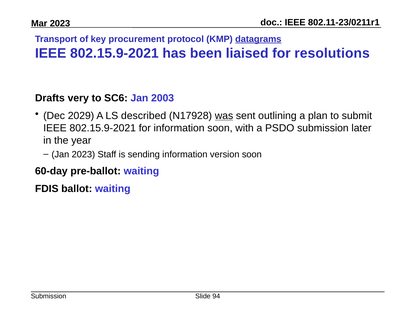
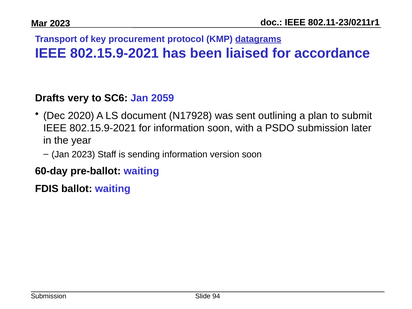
resolutions: resolutions -> accordance (332, 53)
2003: 2003 -> 2059 (163, 98)
2029: 2029 -> 2020 (81, 116)
described: described -> document (144, 116)
was underline: present -> none (224, 116)
